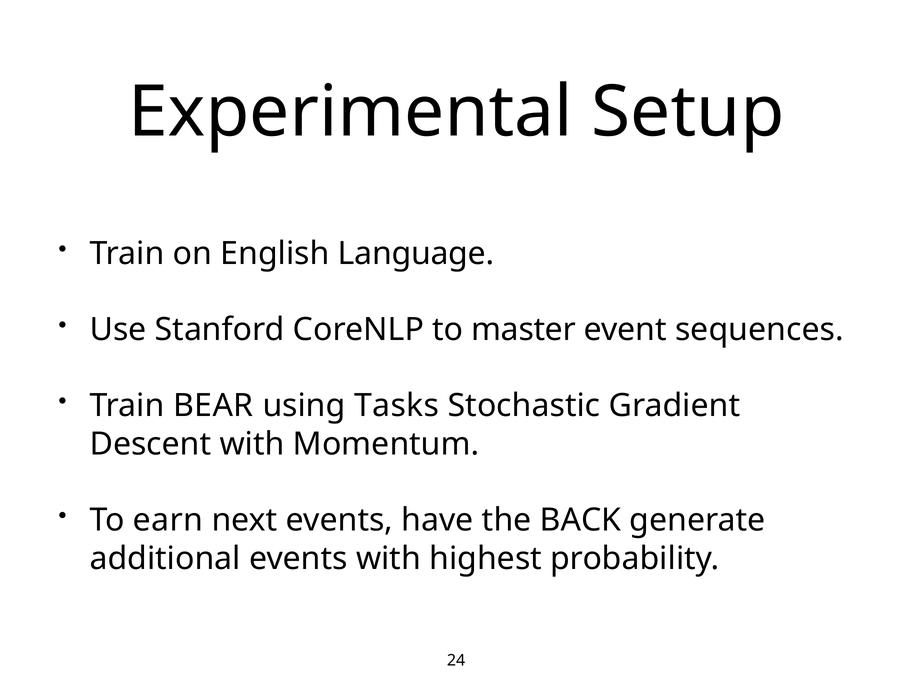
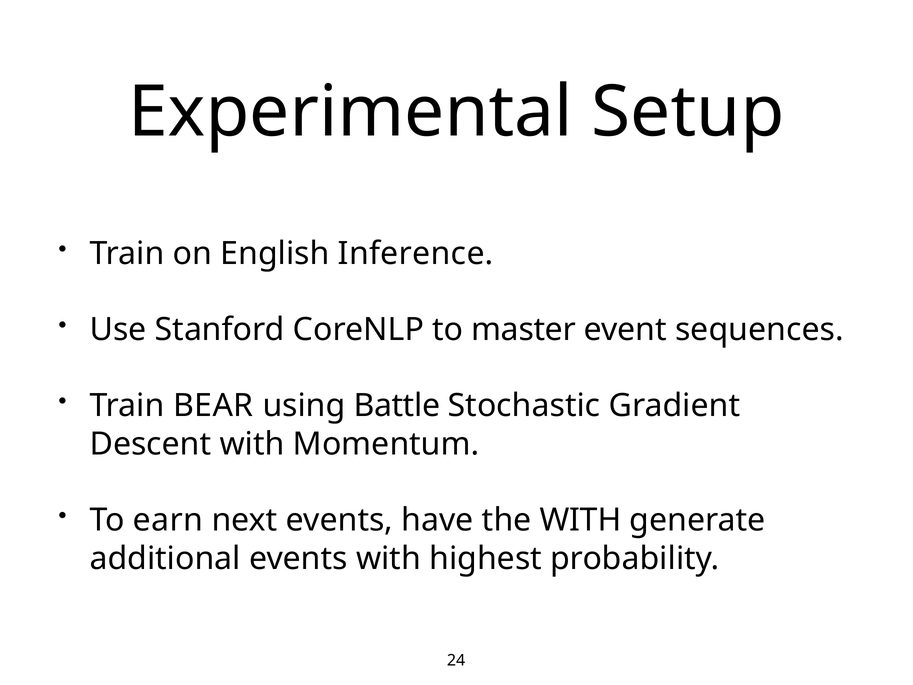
Language: Language -> Inference (416, 254)
Tasks: Tasks -> Battle (397, 406)
the BACK: BACK -> WITH (581, 520)
